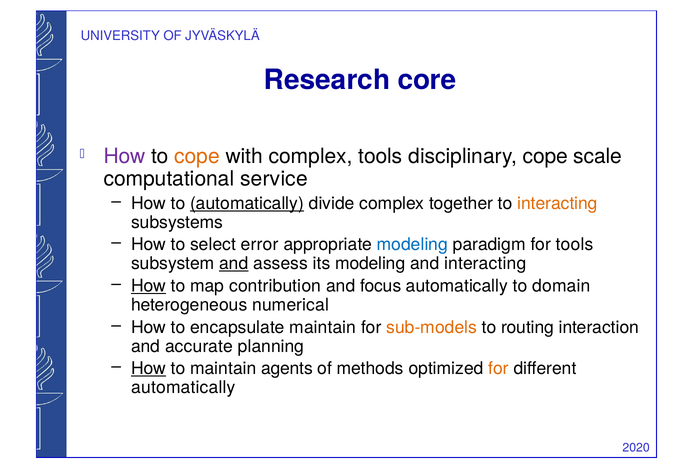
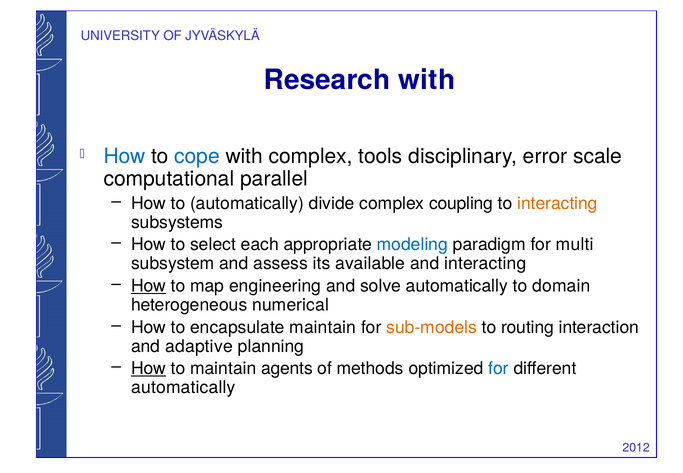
Research core: core -> with (427, 80)
How colour: purple -> blue (124, 156)
cope colour: orange -> blue (197, 156)
disciplinary cope: cope -> error (545, 156)
service: service -> parallel (274, 179)
automatically underline: present -> none (247, 203)
together: together -> coupling (461, 203)
error: error -> each (260, 245)
for tools: tools -> multi (575, 245)
and underline: present -> none (234, 263)
its modeling: modeling -> available (370, 263)
contribution: contribution -> engineering (275, 286)
focus: focus -> solve (381, 286)
accurate: accurate -> adaptive (199, 346)
for colour: orange -> blue (499, 369)
2020: 2020 -> 2012 (636, 447)
